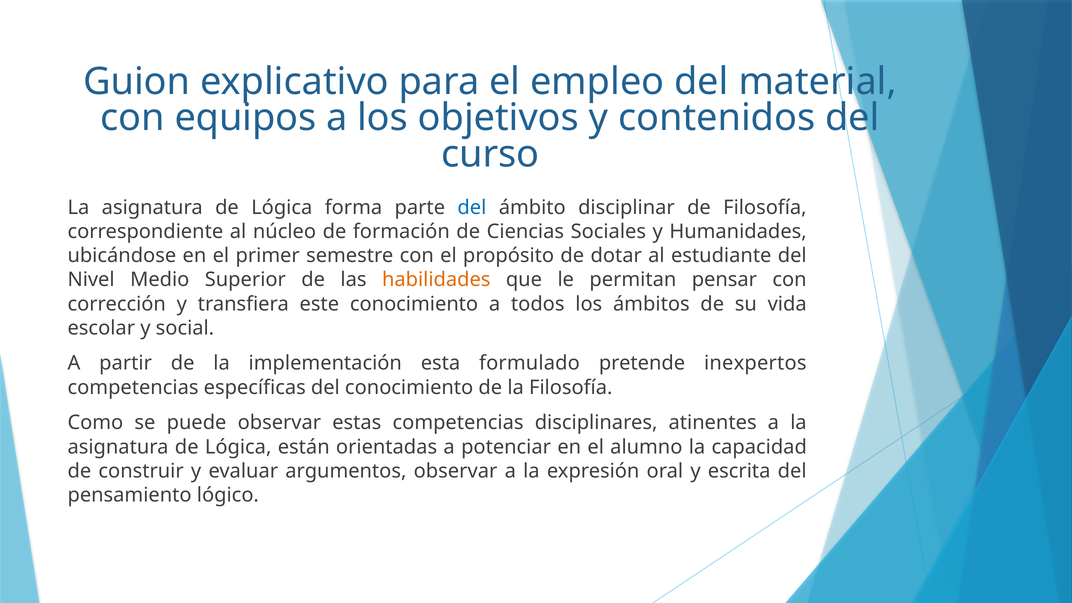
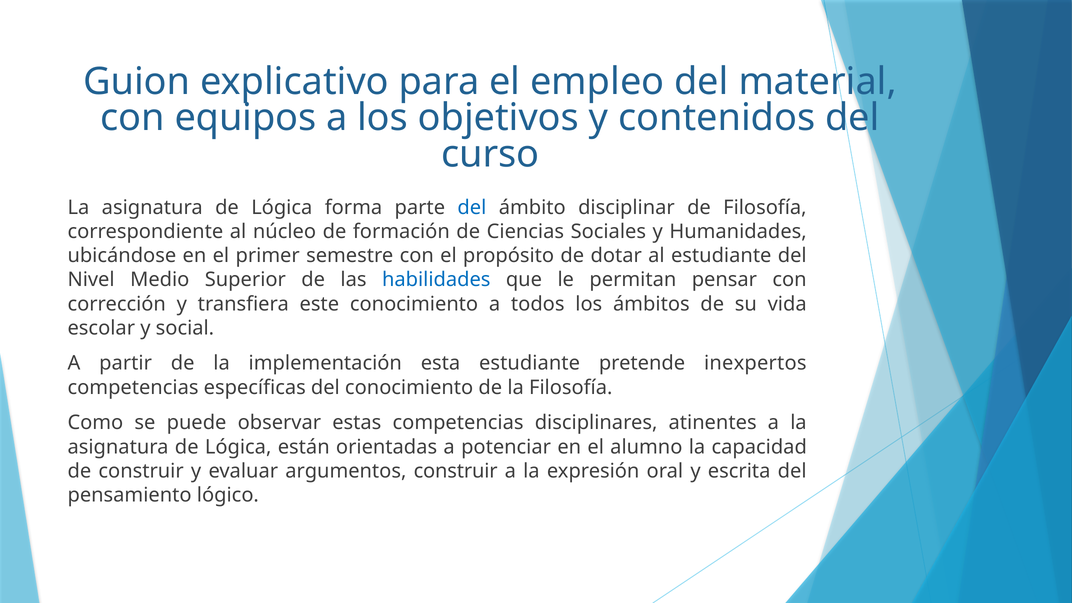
habilidades colour: orange -> blue (436, 280)
esta formulado: formulado -> estudiante (530, 363)
argumentos observar: observar -> construir (456, 471)
